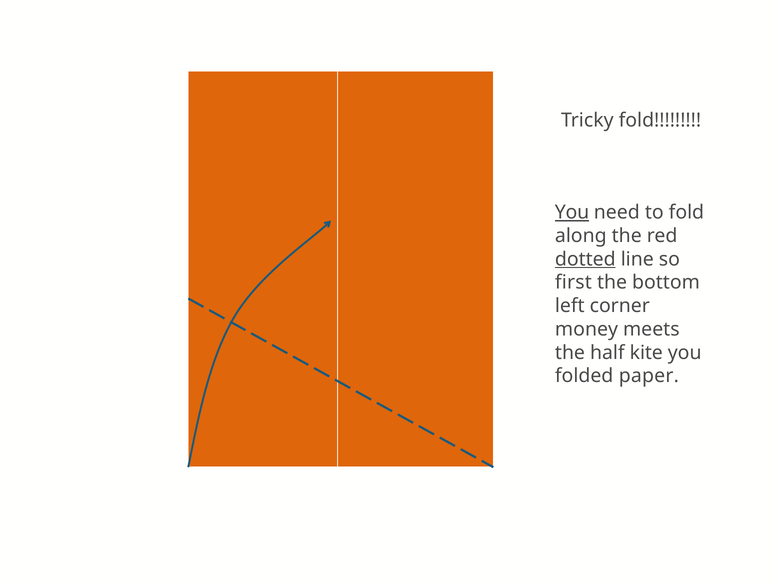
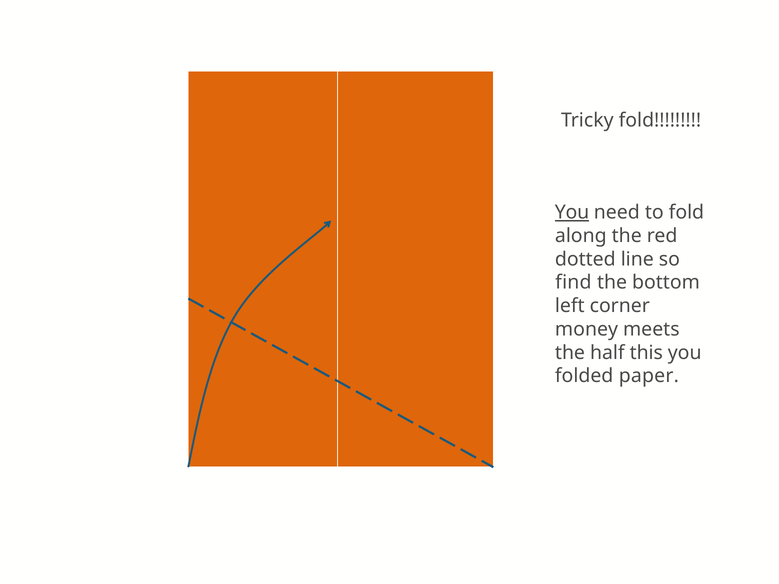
dotted underline: present -> none (585, 259)
first: first -> find (573, 283)
kite: kite -> this (646, 353)
